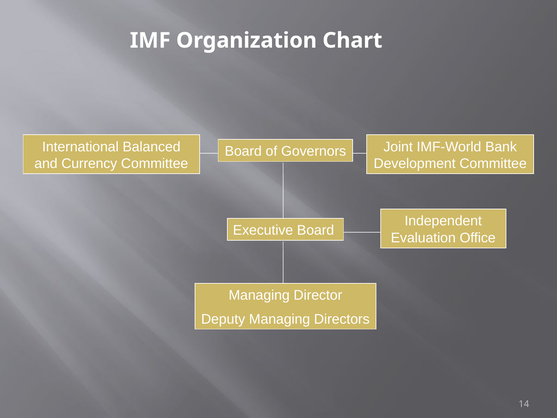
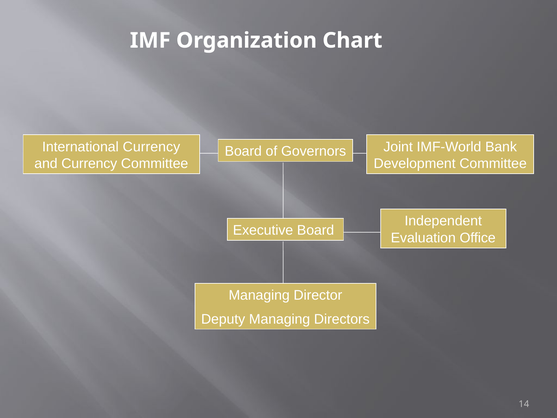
International Balanced: Balanced -> Currency (151, 147)
